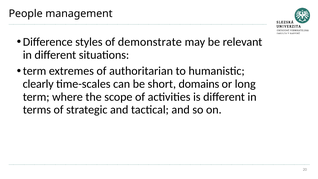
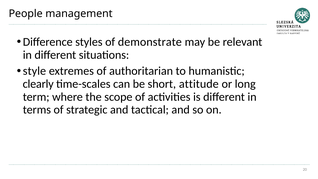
term: term -> style (34, 71)
domains: domains -> attitude (199, 84)
